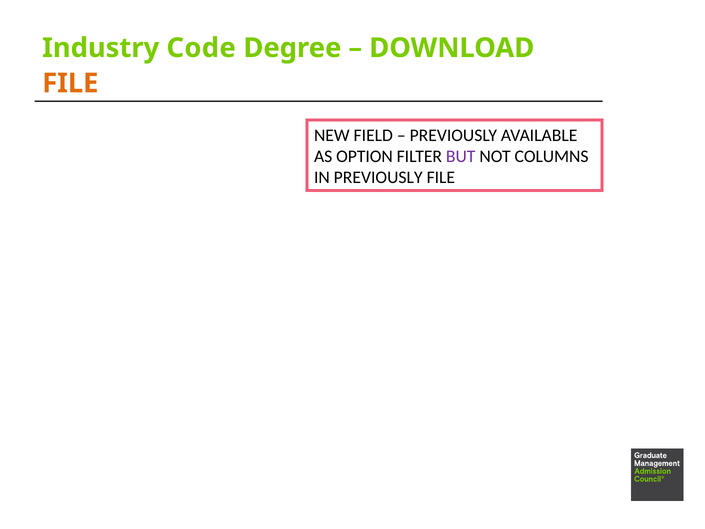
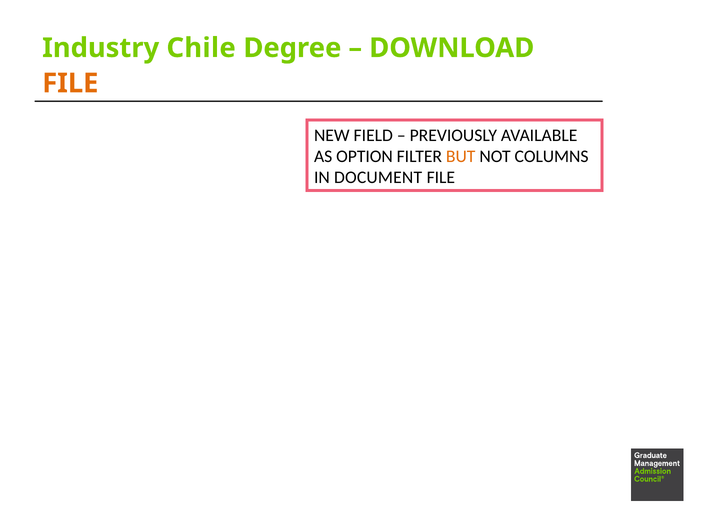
Code: Code -> Chile (201, 48)
BUT colour: purple -> orange (461, 156)
IN PREVIOUSLY: PREVIOUSLY -> DOCUMENT (378, 177)
